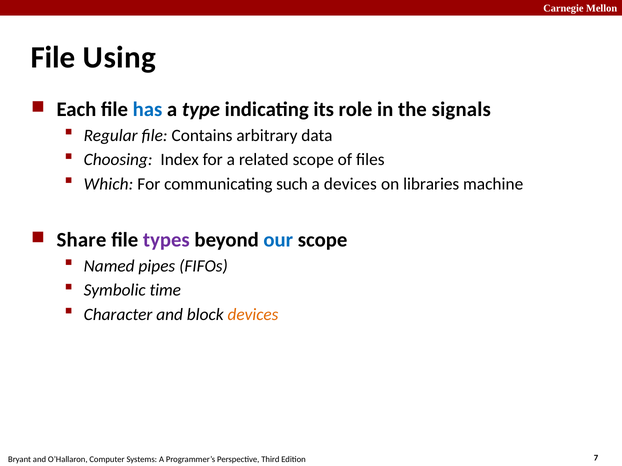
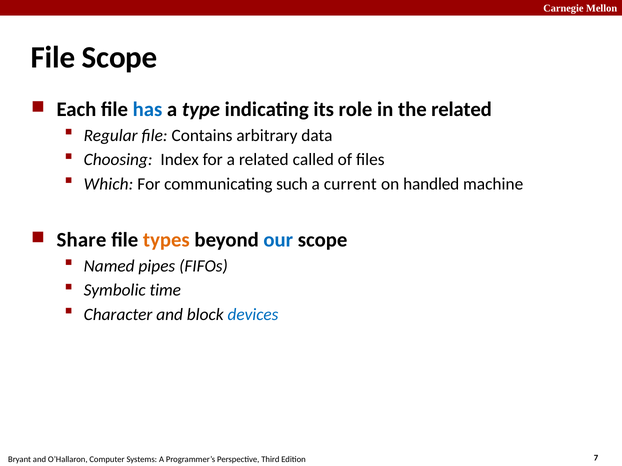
File Using: Using -> Scope (120, 58)
the signals: signals -> related (461, 110)
related scope: scope -> called (313, 160)
a devices: devices -> current (350, 184)
libraries: libraries -> handled (431, 184)
types colour: purple -> orange (166, 240)
devices colour: orange -> blue (253, 315)
